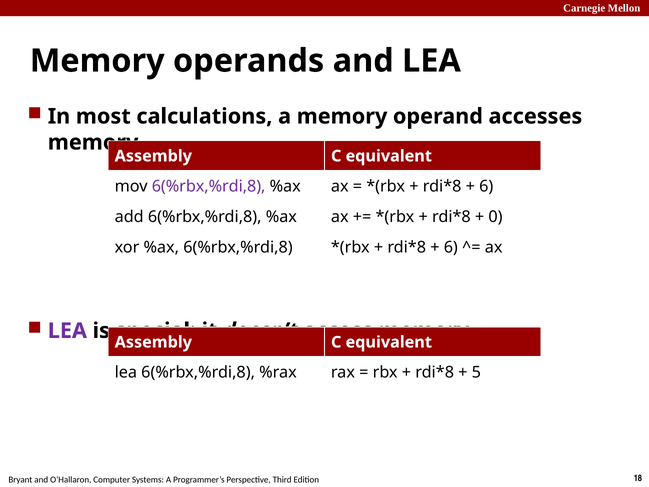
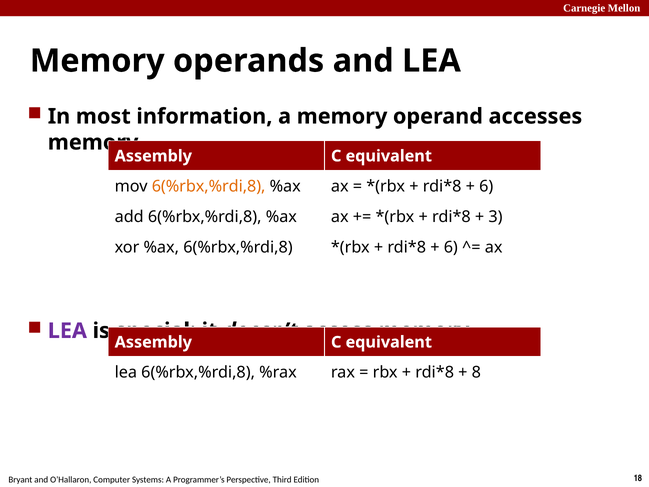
calculations: calculations -> information (204, 116)
6(%rbx,%rdi,8 colour: purple -> orange (209, 186)
0: 0 -> 3 (496, 217)
5: 5 -> 8 (476, 372)
